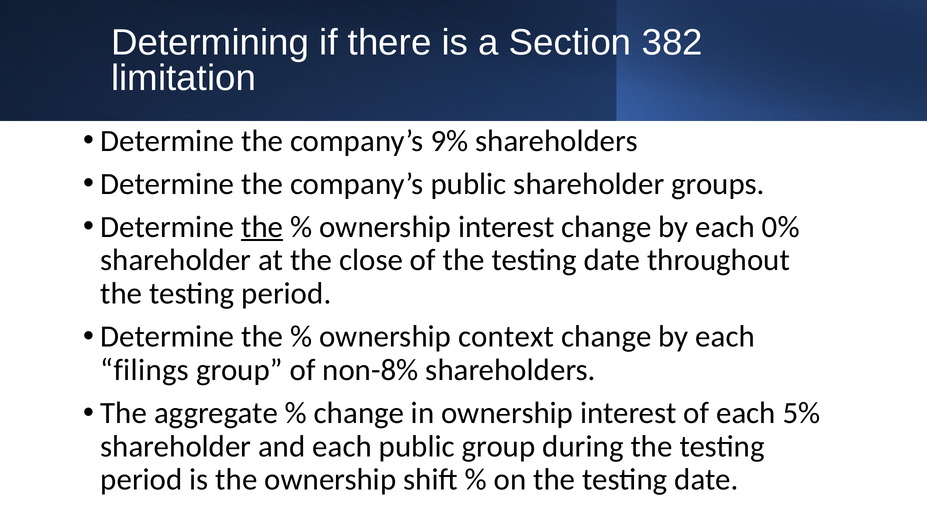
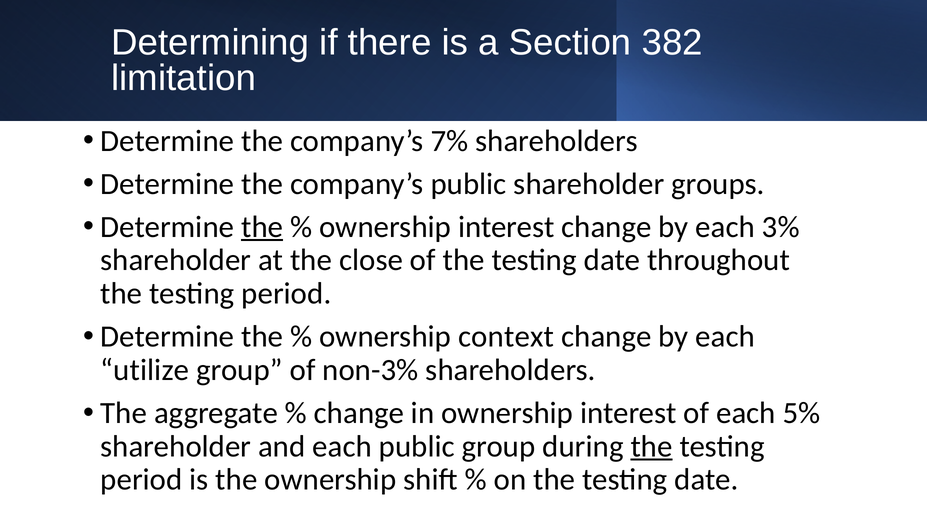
9%: 9% -> 7% (449, 141)
0%: 0% -> 3% (781, 227)
filings: filings -> utilize (145, 370)
non-8%: non-8% -> non-3% (370, 370)
the underline: none -> present (652, 447)
